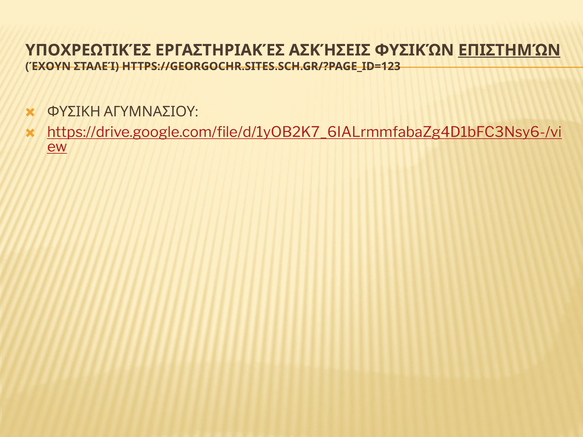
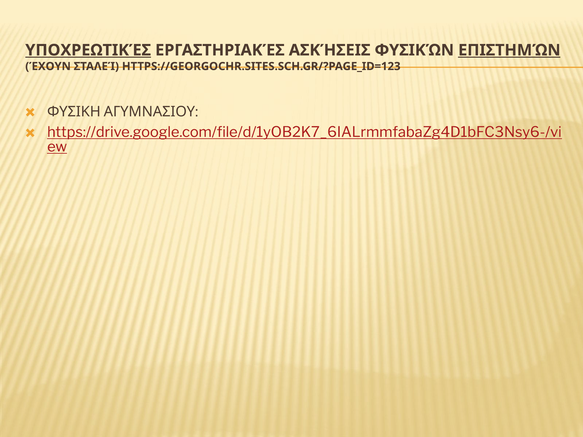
ΥΠΟΧΡΕΩΤΙΚΈΣ underline: none -> present (88, 50)
